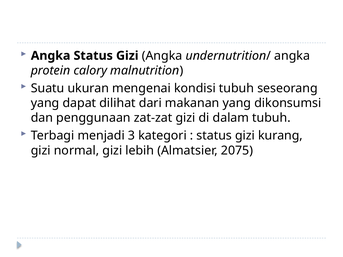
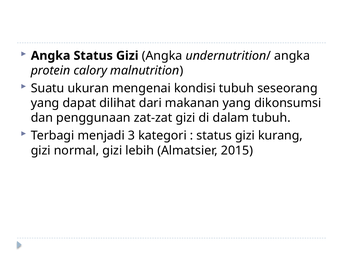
2075: 2075 -> 2015 (237, 151)
